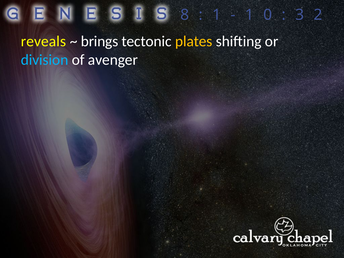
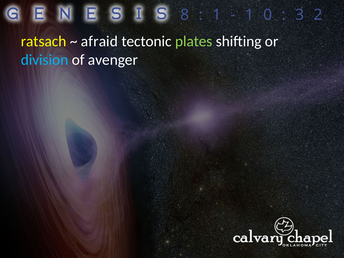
reveals: reveals -> ratsach (44, 41)
brings: brings -> afraid (99, 41)
plates colour: yellow -> light green (194, 41)
